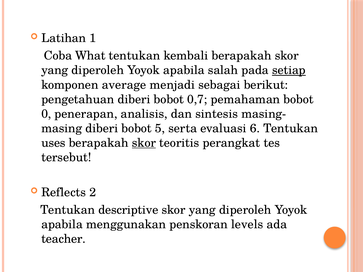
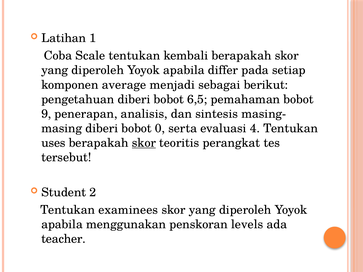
What: What -> Scale (90, 56)
salah: salah -> differ (223, 70)
setiap underline: present -> none (289, 70)
0,7: 0,7 -> 6,5 (197, 99)
0: 0 -> 9 (46, 114)
5: 5 -> 0 (160, 128)
6: 6 -> 4 (255, 128)
Reflects: Reflects -> Student (64, 193)
descriptive: descriptive -> examinees (128, 210)
